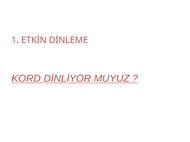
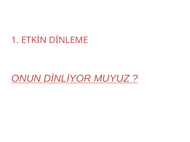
KORD: KORD -> ONUN (26, 79)
